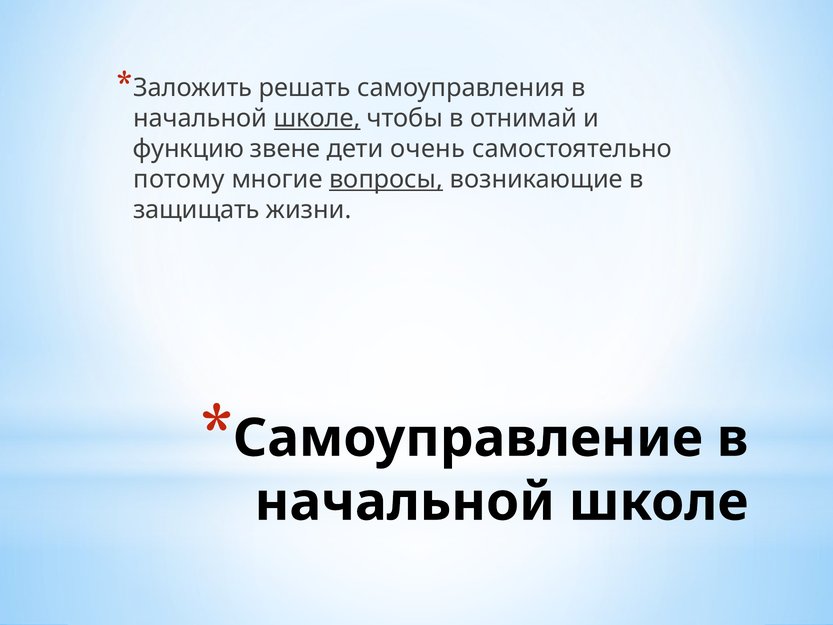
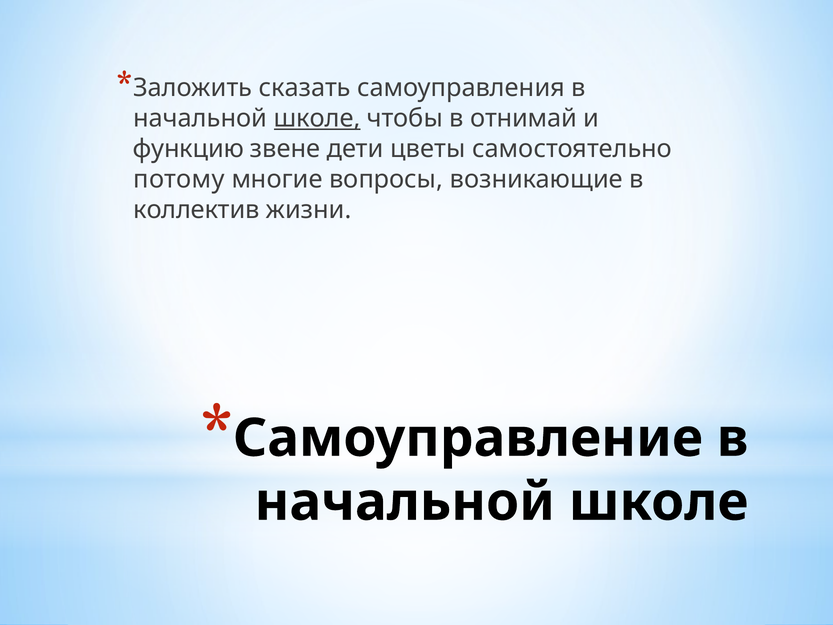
решать: решать -> сказать (305, 88)
очень: очень -> цветы (428, 149)
вопросы underline: present -> none (386, 179)
защищать: защищать -> коллектив (196, 210)
